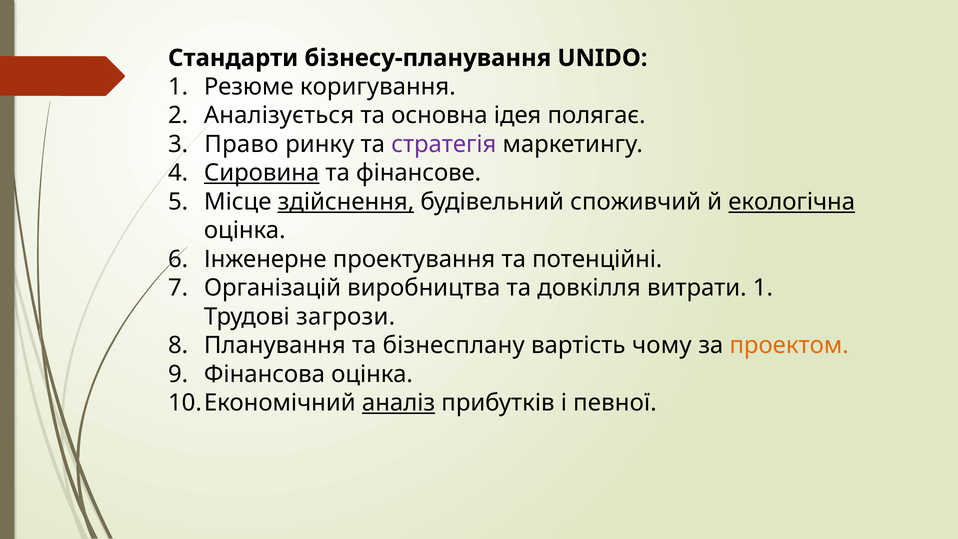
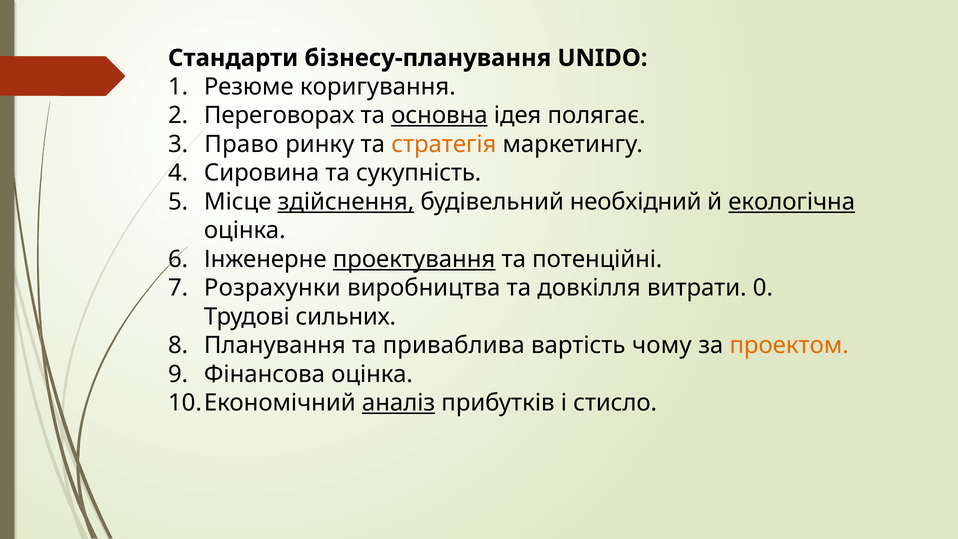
Аналізується: Аналізується -> Переговорах (279, 115)
основна underline: none -> present (439, 115)
стратегія colour: purple -> orange (444, 144)
Сировина underline: present -> none (262, 173)
фінансове: фінансове -> сукупність (419, 173)
споживчий: споживчий -> необхідний (636, 202)
проектування underline: none -> present (414, 259)
Організацій: Організацій -> Розрахунки (272, 288)
витрати 1: 1 -> 0 (763, 288)
загрози: загрози -> сильних (346, 317)
бізнесплану: бізнесплану -> приваблива (454, 345)
певної: певної -> стисло (615, 403)
